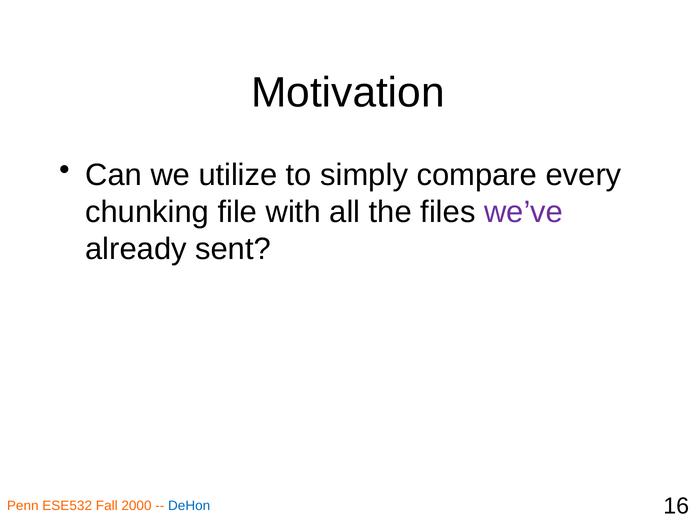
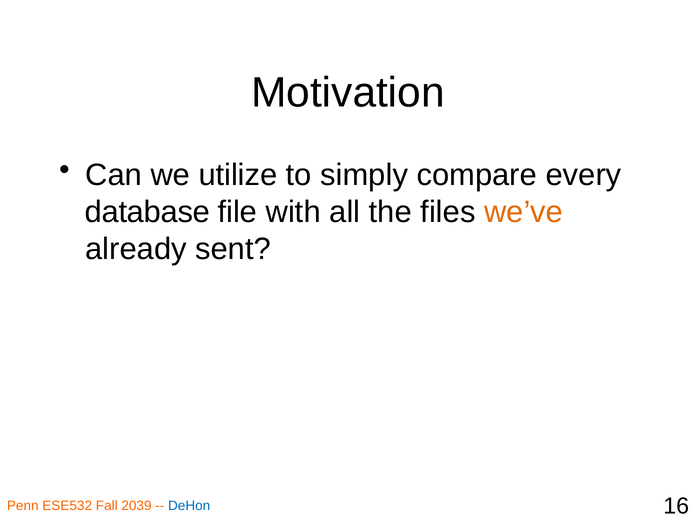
chunking: chunking -> database (147, 212)
we’ve colour: purple -> orange (524, 212)
2000: 2000 -> 2039 (136, 506)
